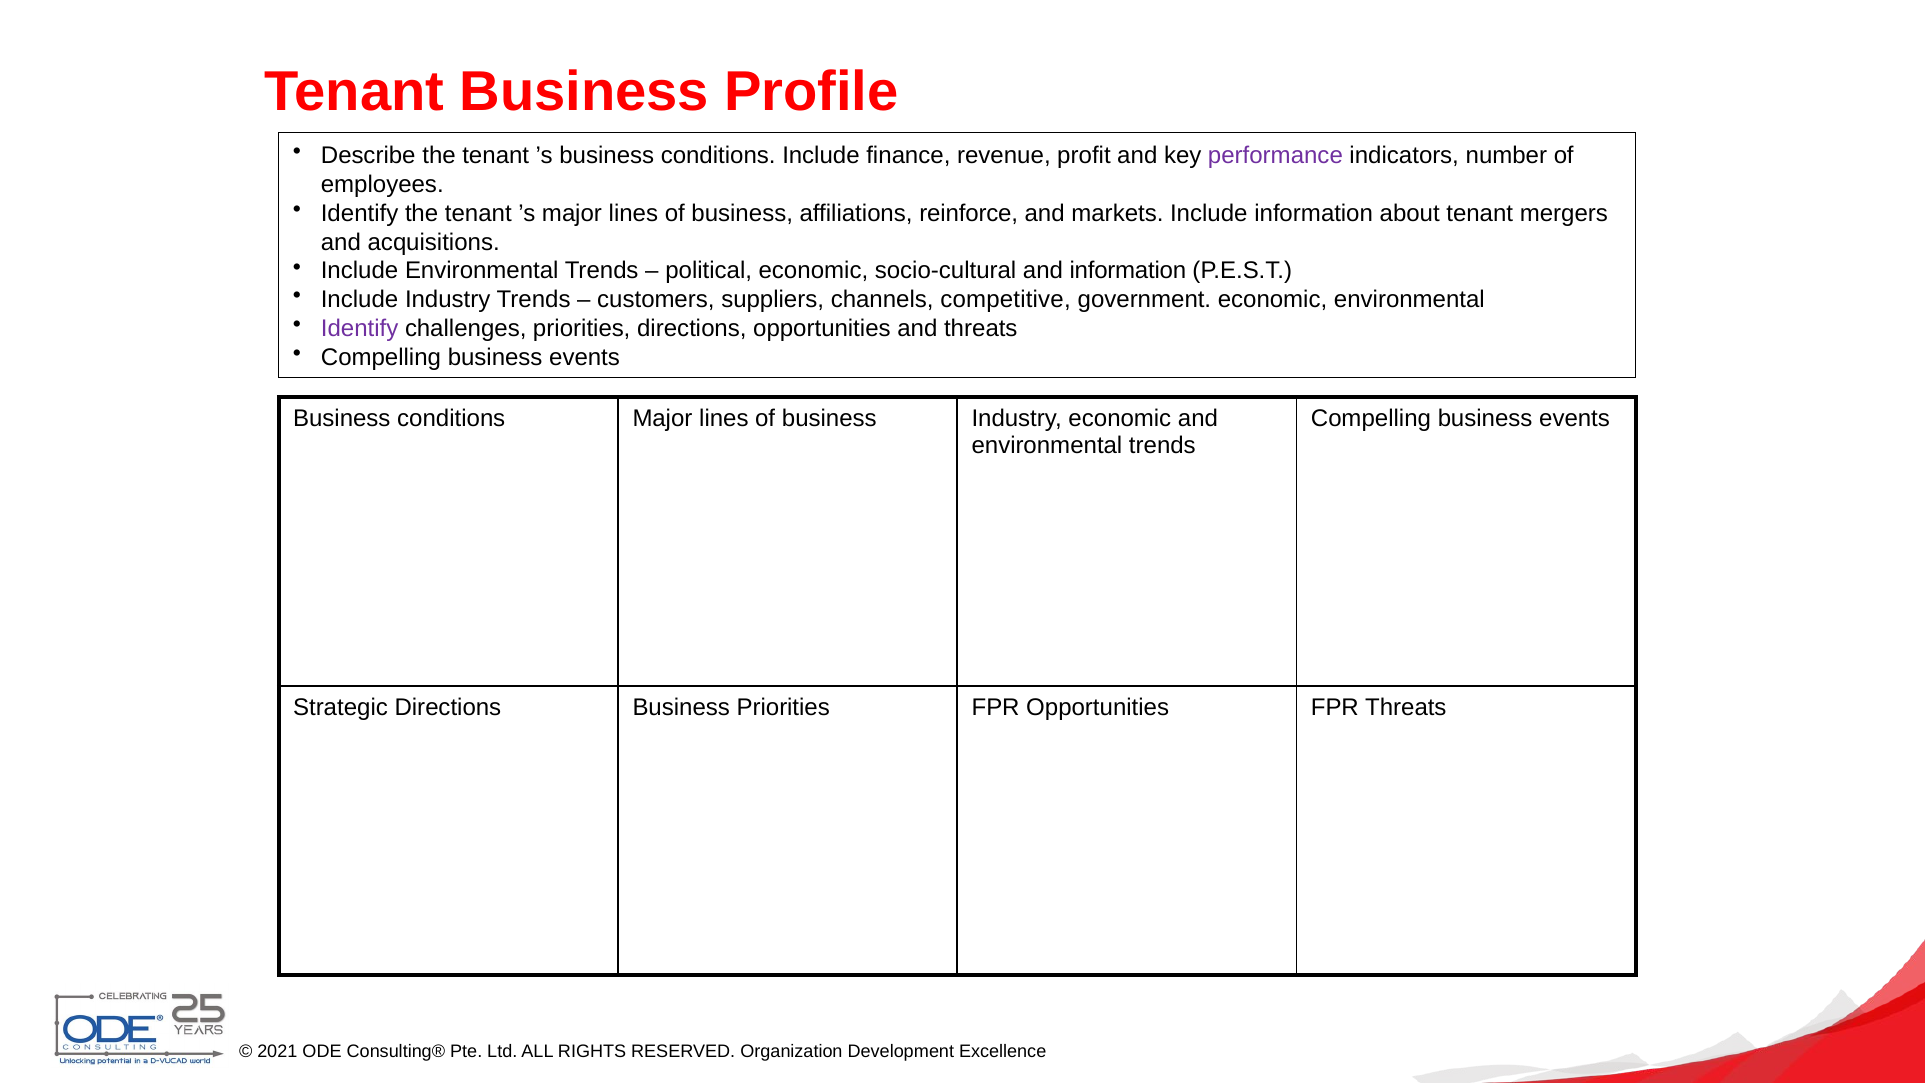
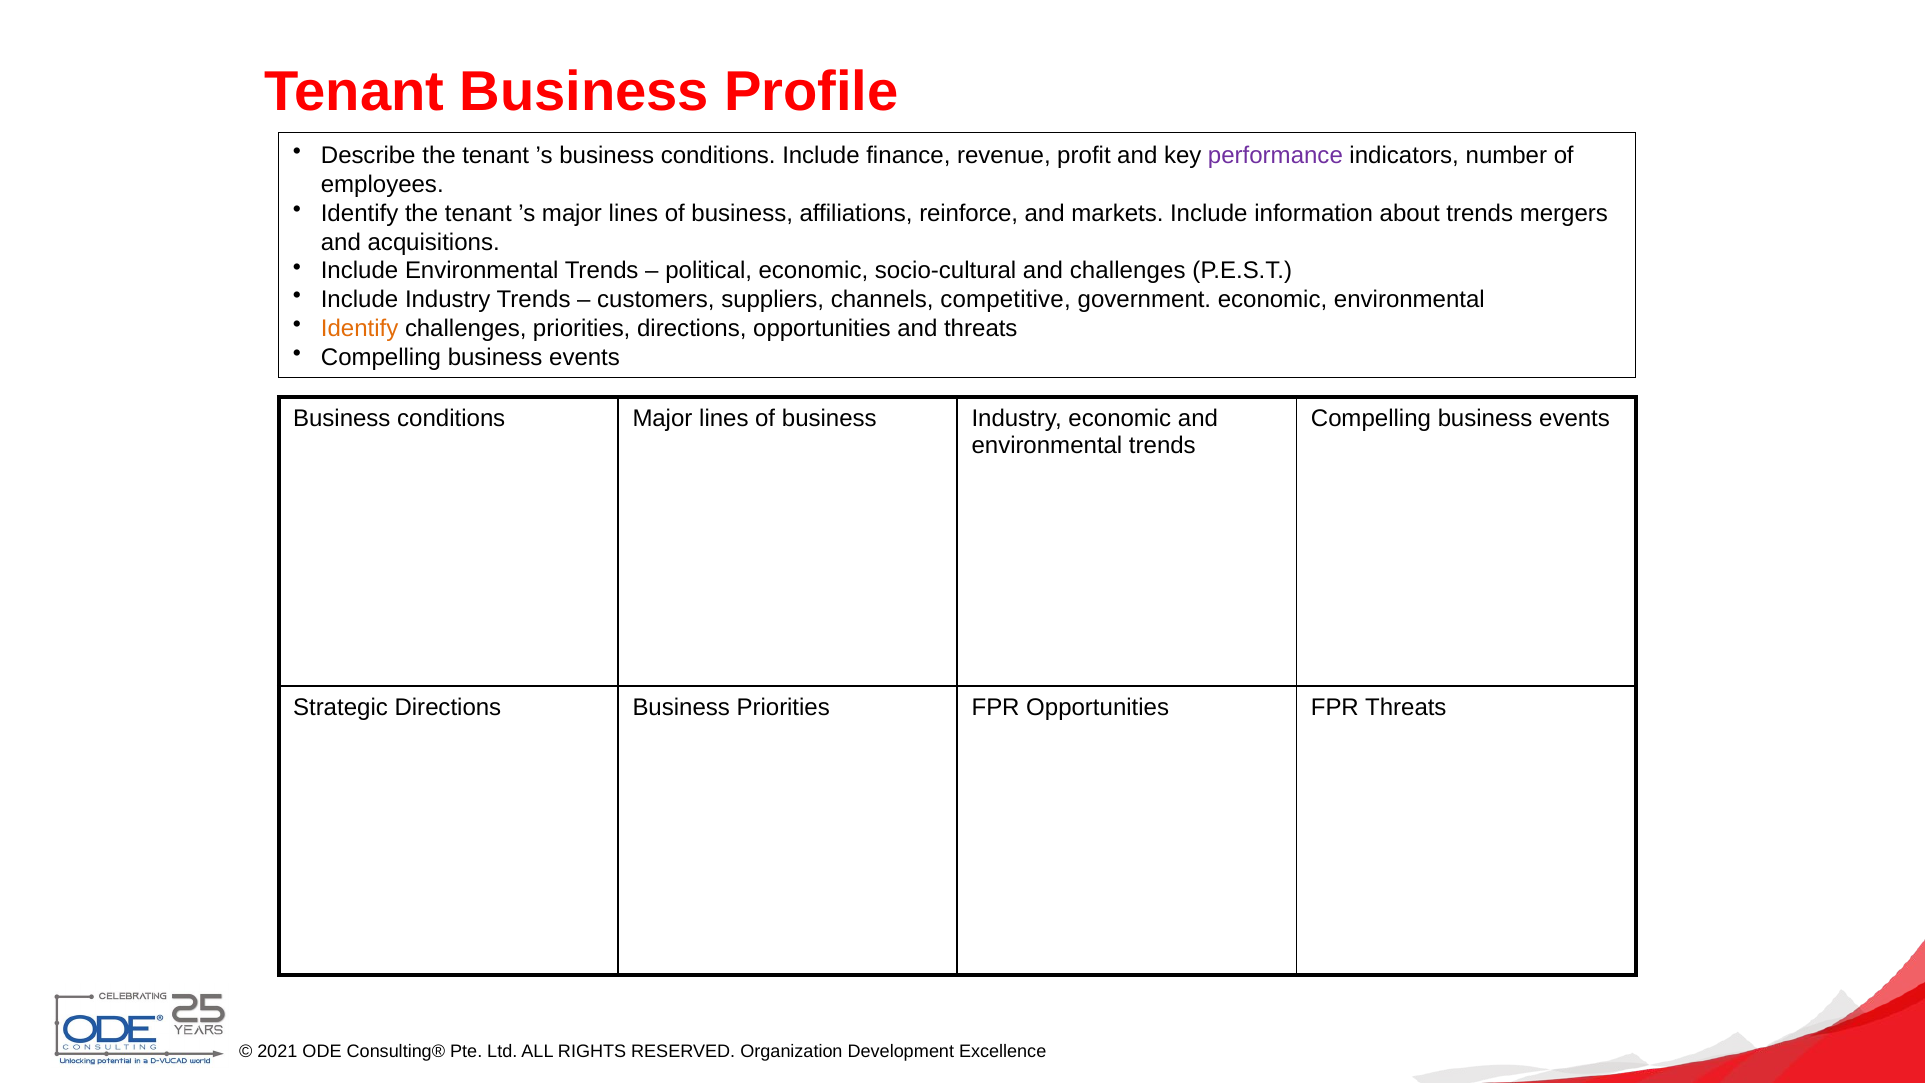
about tenant: tenant -> trends (1480, 213)
and information: information -> challenges (1128, 271)
Identify colour: purple -> orange (360, 329)
